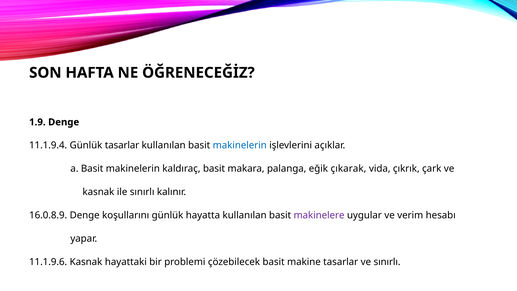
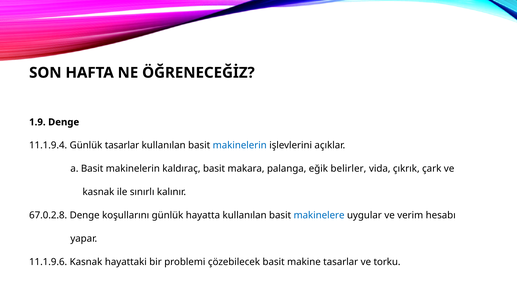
çıkarak: çıkarak -> belirler (348, 169)
16.0.8.9: 16.0.8.9 -> 67.0.2.8 (48, 215)
makinelere colour: purple -> blue (319, 215)
ve sınırlı: sınırlı -> torku (387, 262)
